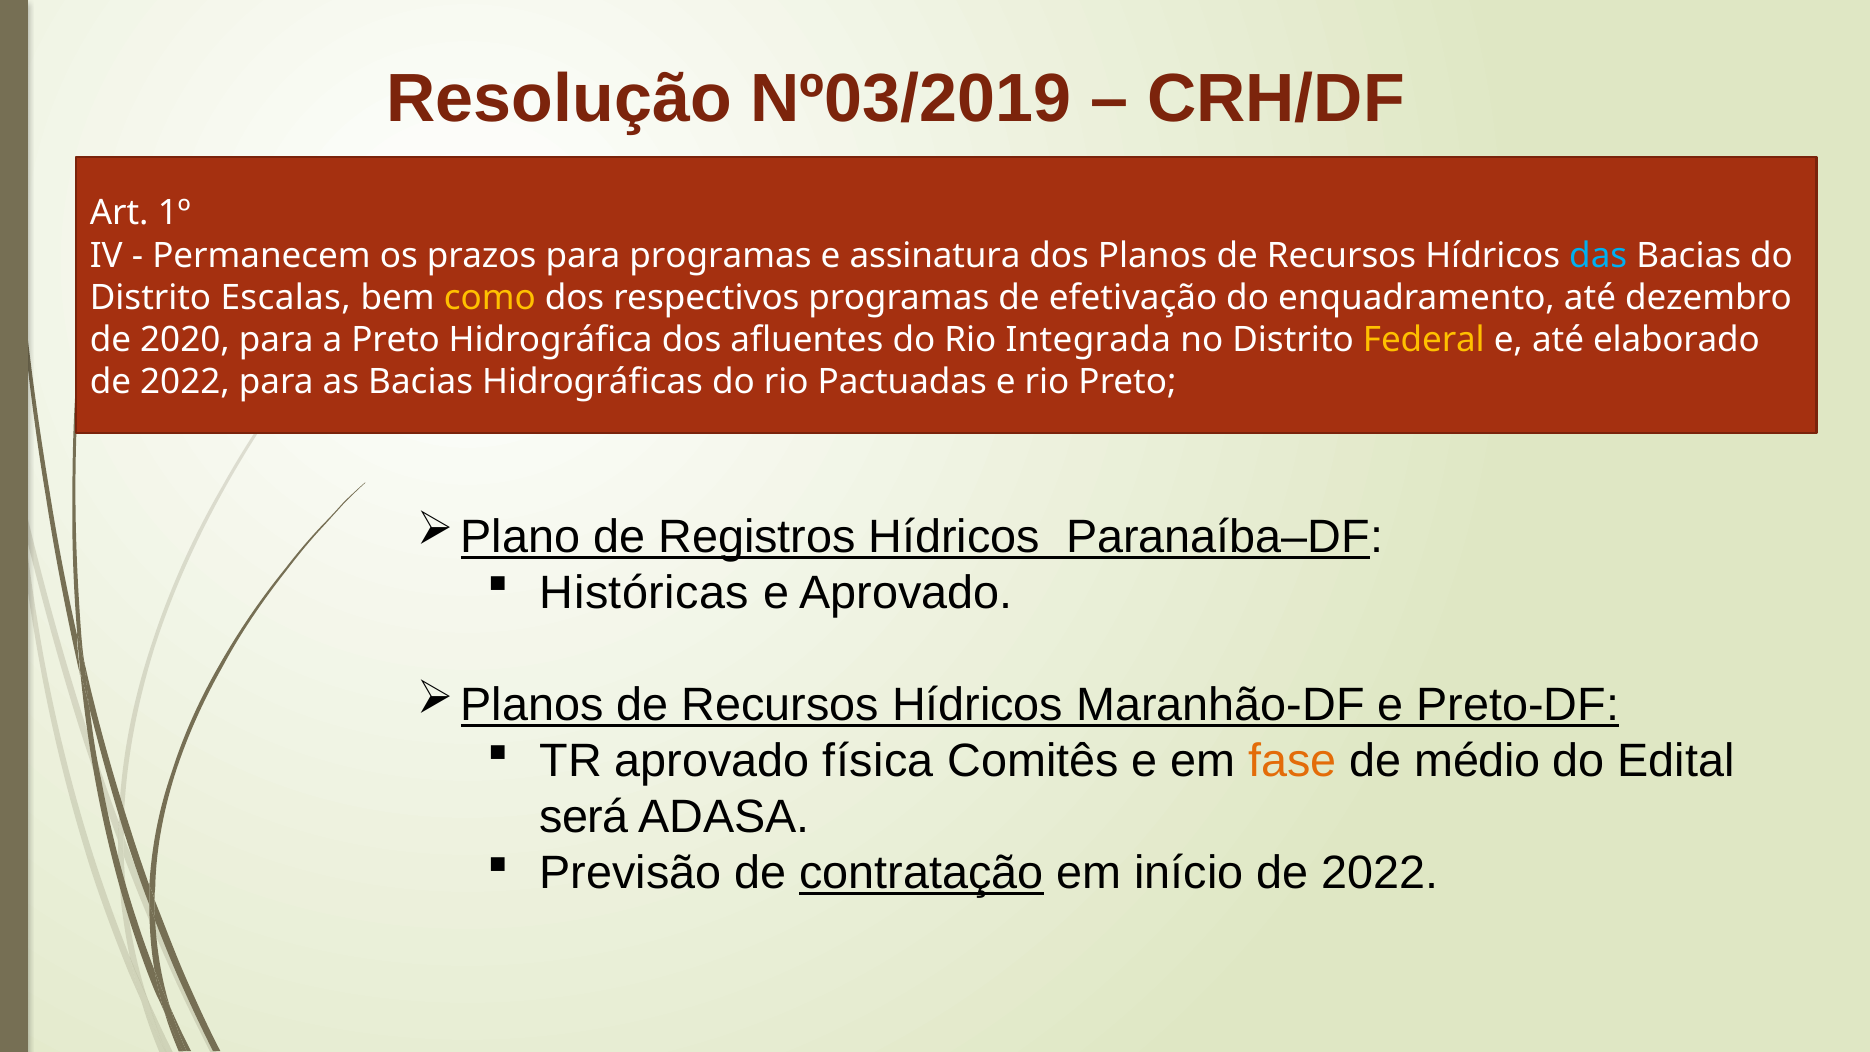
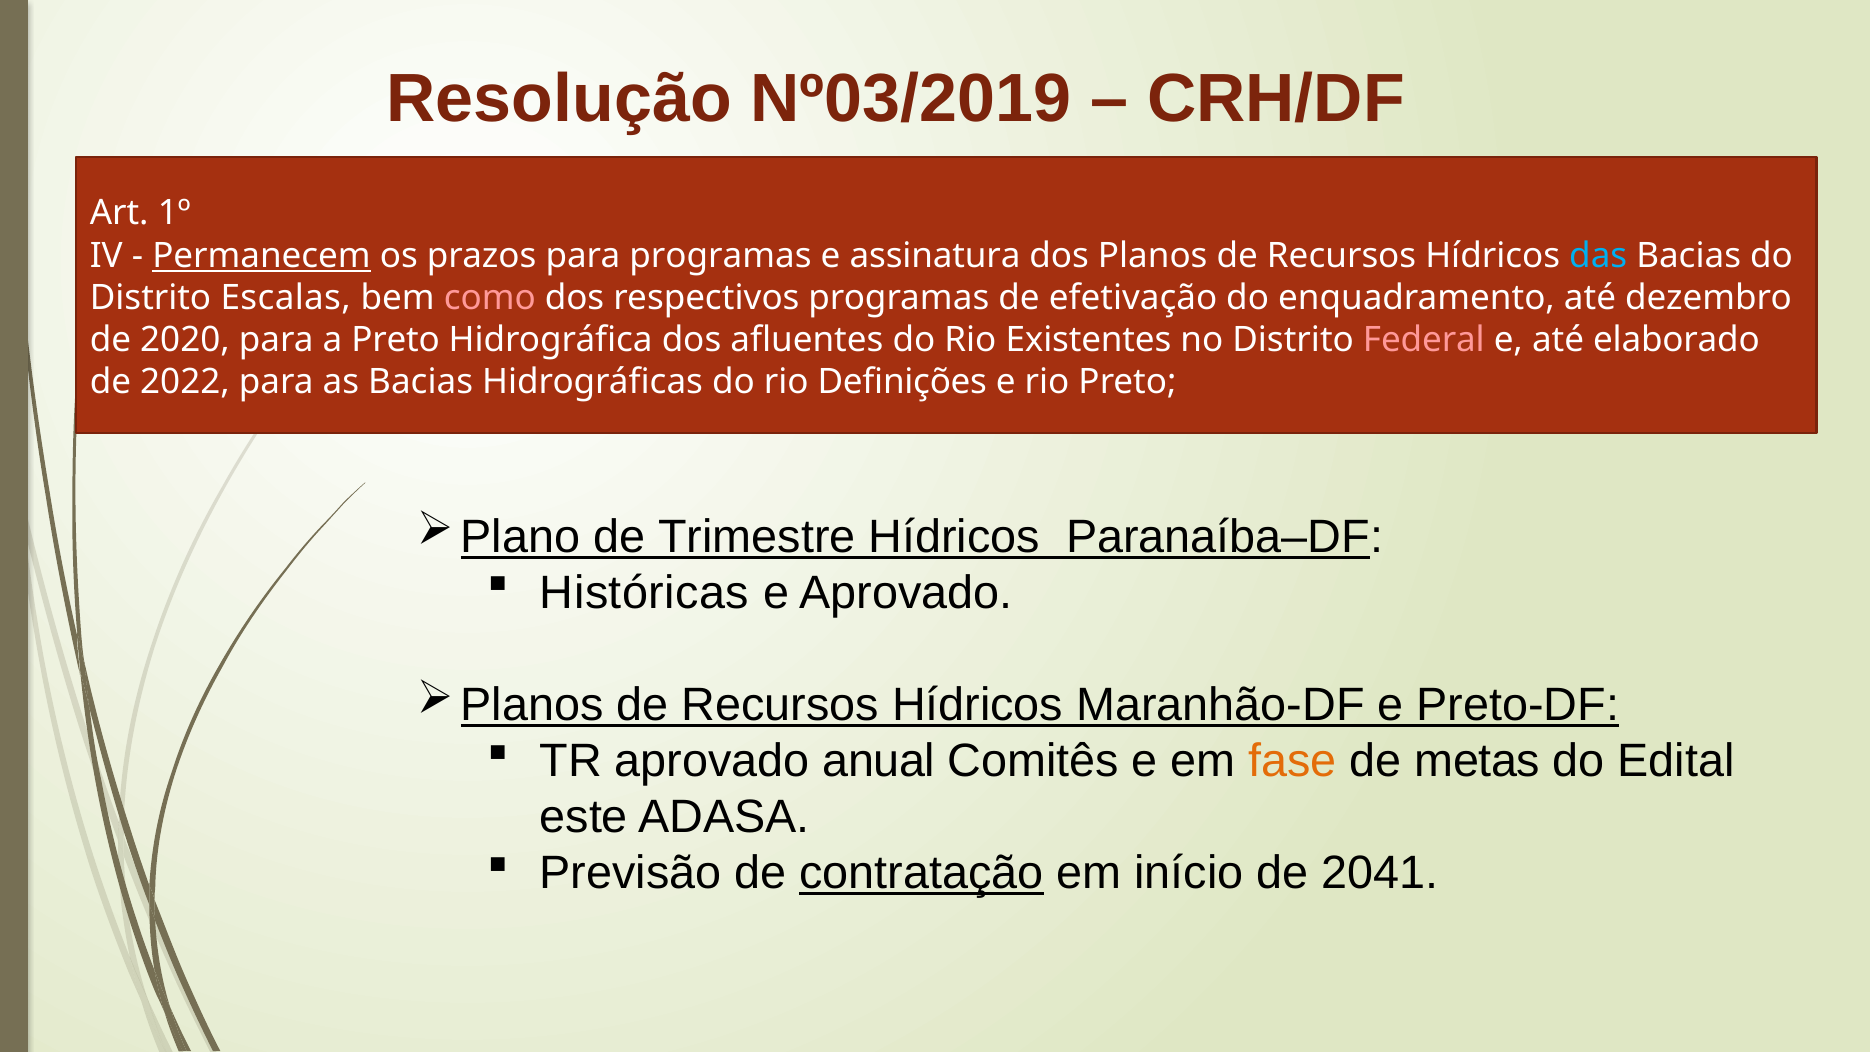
Permanecem underline: none -> present (262, 255)
como colour: yellow -> pink (490, 298)
Integrada: Integrada -> Existentes (1088, 340)
Federal colour: yellow -> pink (1424, 340)
Pactuadas: Pactuadas -> Definições (902, 382)
Registros: Registros -> Trimestre (757, 537)
física: física -> anual (879, 761)
médio: médio -> metas (1477, 761)
será: será -> este (584, 817)
início de 2022: 2022 -> 2041 (1380, 873)
